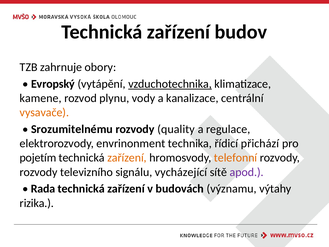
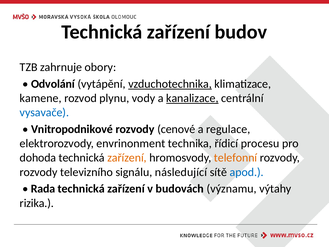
Evropský: Evropský -> Odvolání (53, 84)
kanalizace underline: none -> present (192, 98)
vysavače colour: orange -> blue (44, 112)
Srozumitelnému: Srozumitelnému -> Vnitropodnikové (72, 129)
quality: quality -> cenové (176, 129)
přichází: přichází -> procesu (260, 143)
pojetím: pojetím -> dohoda (38, 158)
vycházející: vycházející -> následující (181, 172)
apod colour: purple -> blue (247, 172)
